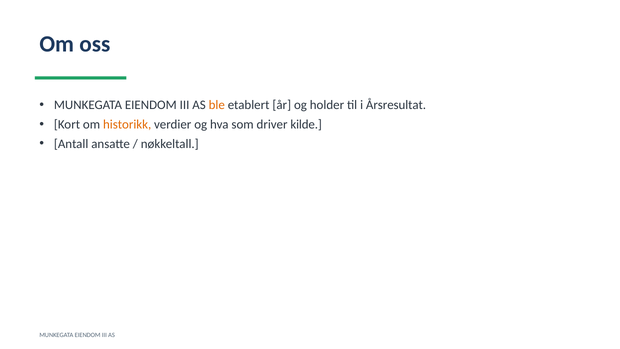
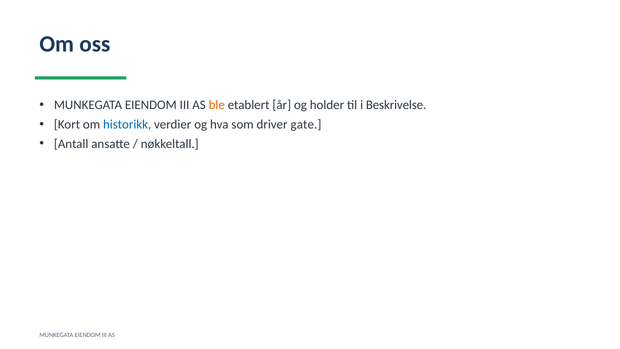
Årsresultat: Årsresultat -> Beskrivelse (396, 105)
historikk colour: orange -> blue (127, 124)
kilde: kilde -> gate (306, 124)
